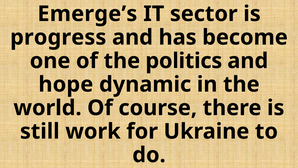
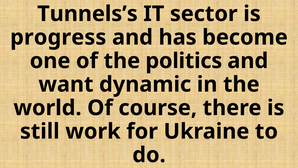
Emerge’s: Emerge’s -> Tunnels’s (87, 14)
hope: hope -> want (66, 84)
